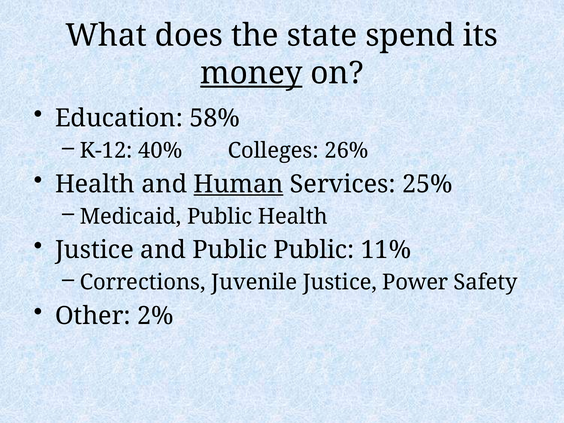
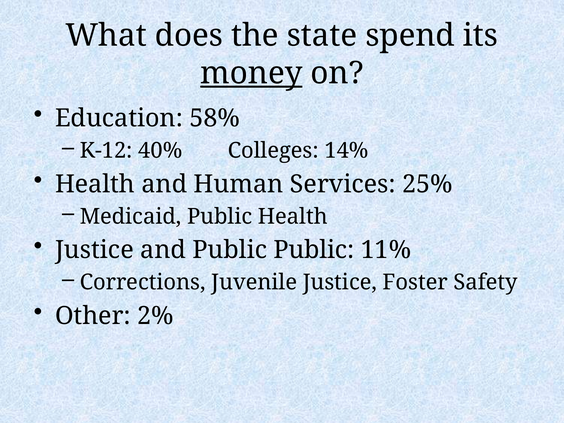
26%: 26% -> 14% (347, 151)
Human underline: present -> none (239, 184)
Power: Power -> Foster (415, 282)
